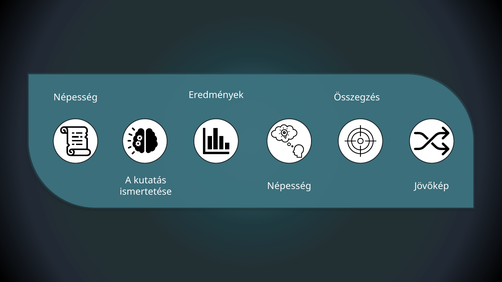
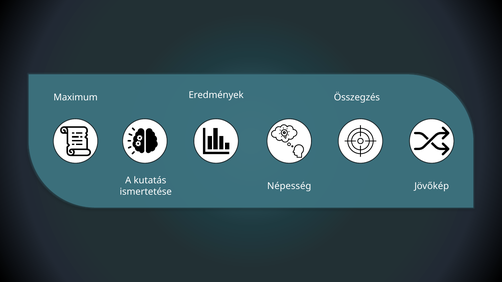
Népesség: Népesség -> Maximum (76, 97)
